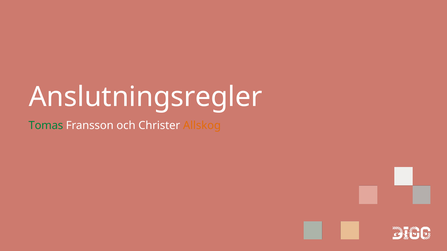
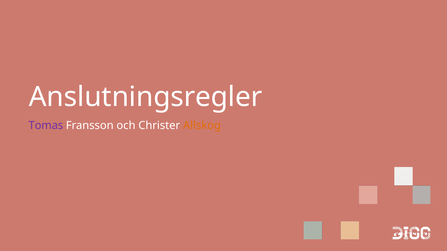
Tomas colour: green -> purple (46, 126)
